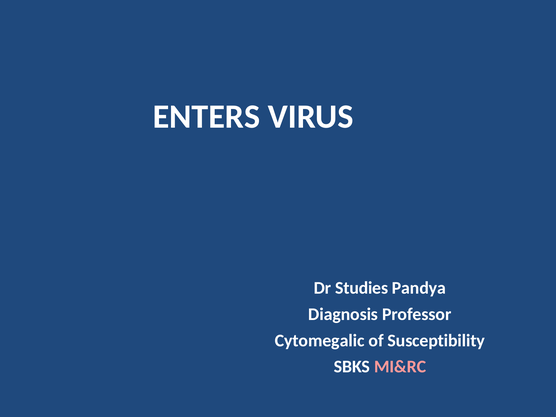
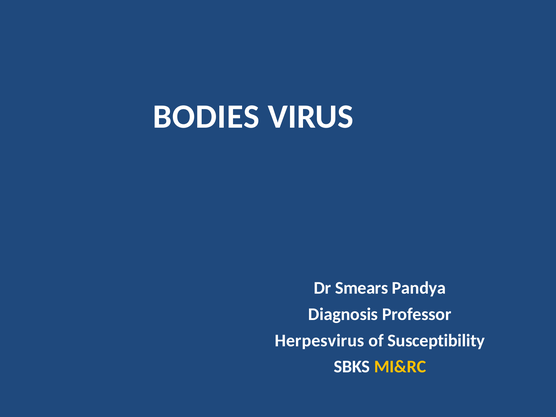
ENTERS: ENTERS -> BODIES (206, 117)
Studies: Studies -> Smears (362, 288)
Cytomegalic: Cytomegalic -> Herpesvirus (319, 341)
MI&RC colour: pink -> yellow (400, 367)
